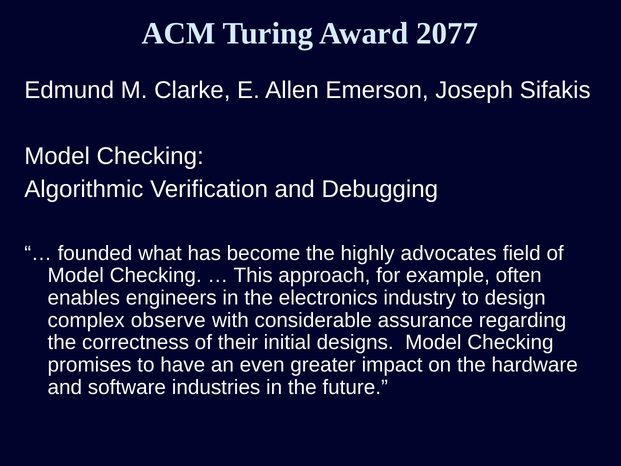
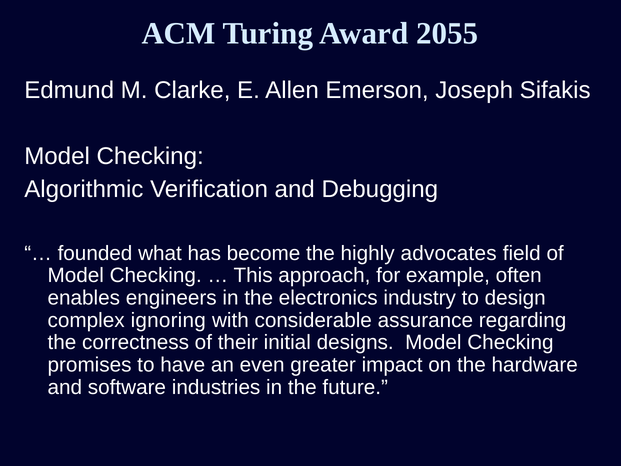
2077: 2077 -> 2055 (447, 34)
observe: observe -> ignoring (168, 320)
